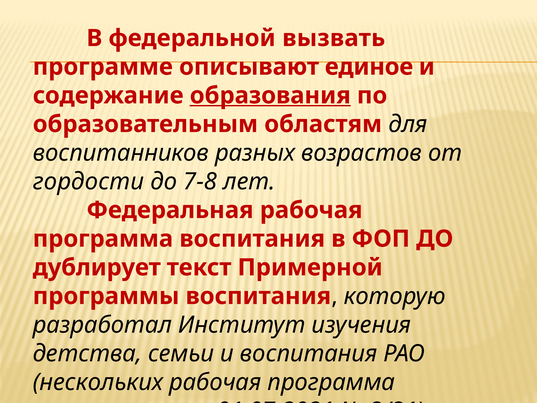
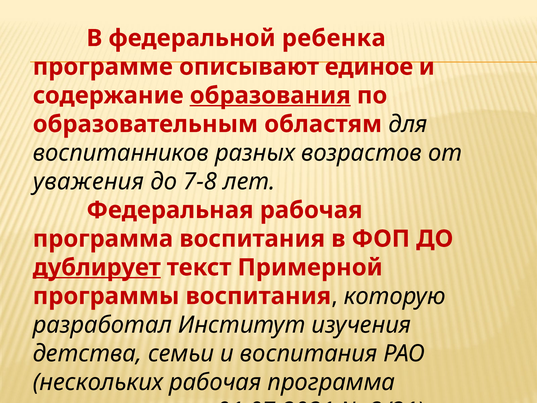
вызвать: вызвать -> ребенка (334, 38)
гордости: гордости -> уважения (88, 181)
дублирует underline: none -> present (97, 267)
